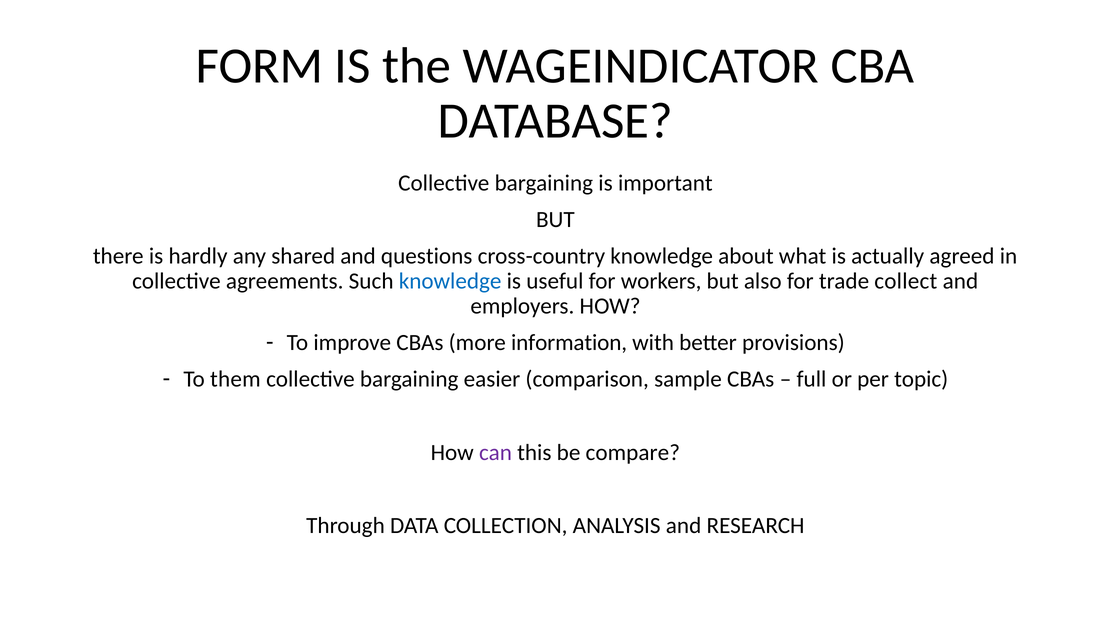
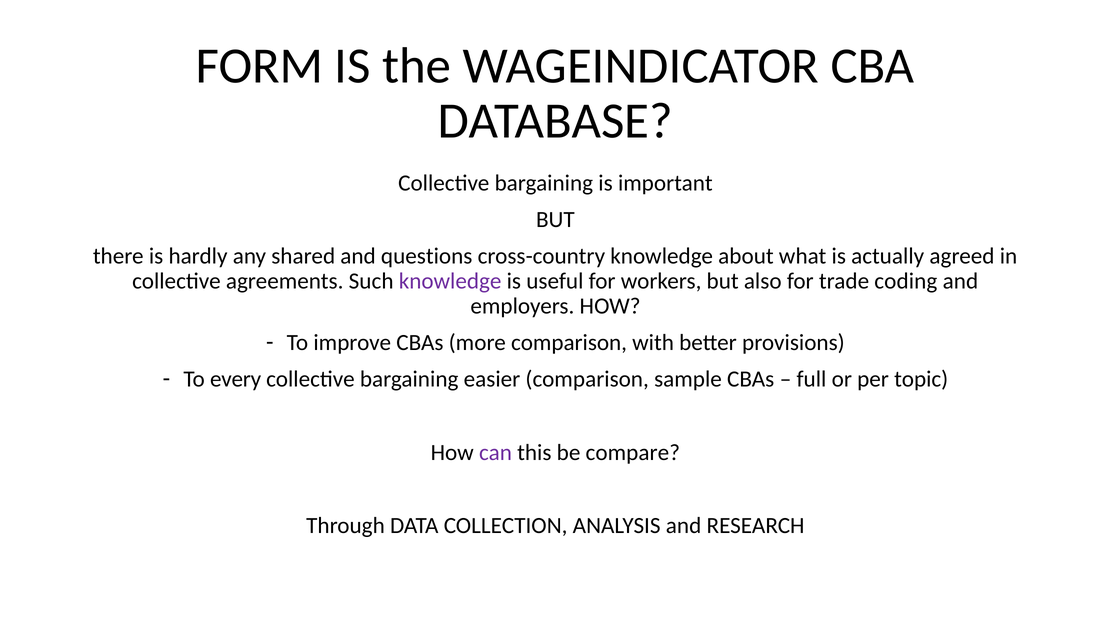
knowledge colour: blue -> purple (450, 281)
collect: collect -> coding (906, 281)
more information: information -> comparison (569, 343)
them: them -> every (236, 379)
